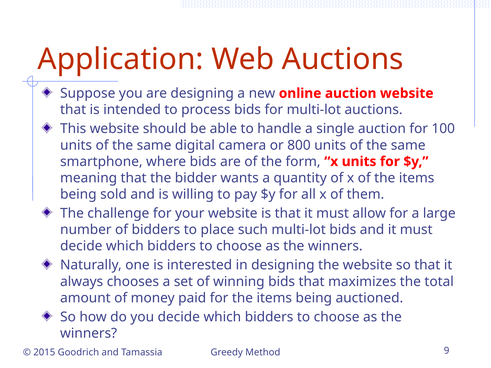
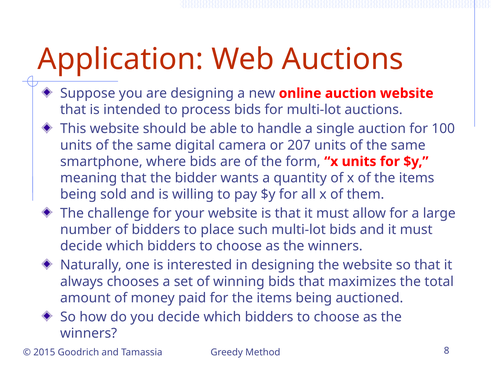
800: 800 -> 207 (299, 145)
9: 9 -> 8 (447, 351)
